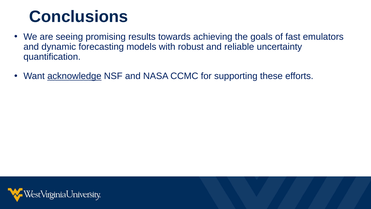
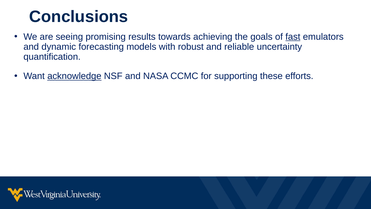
fast underline: none -> present (293, 37)
